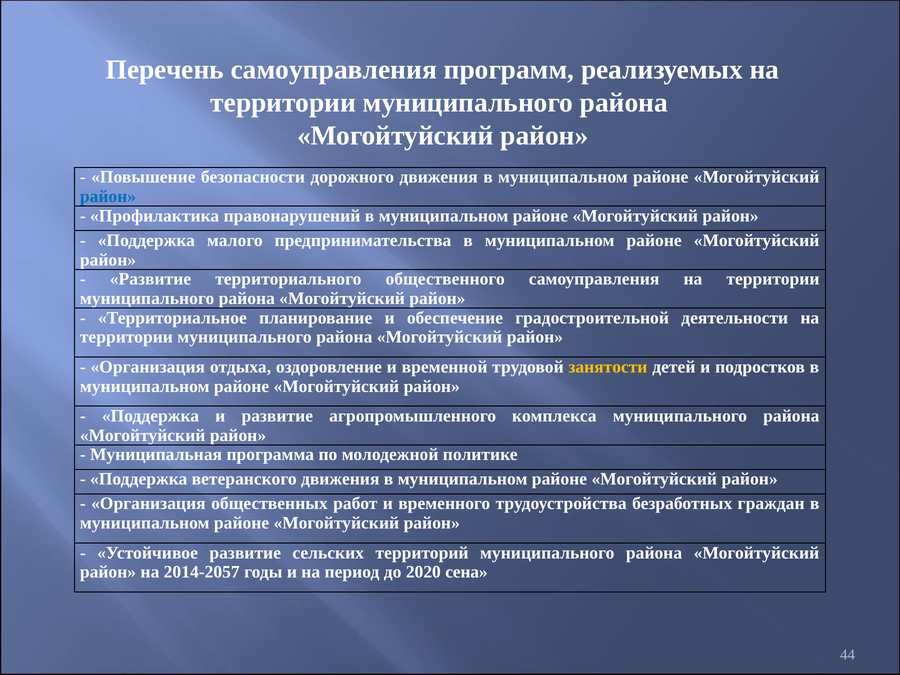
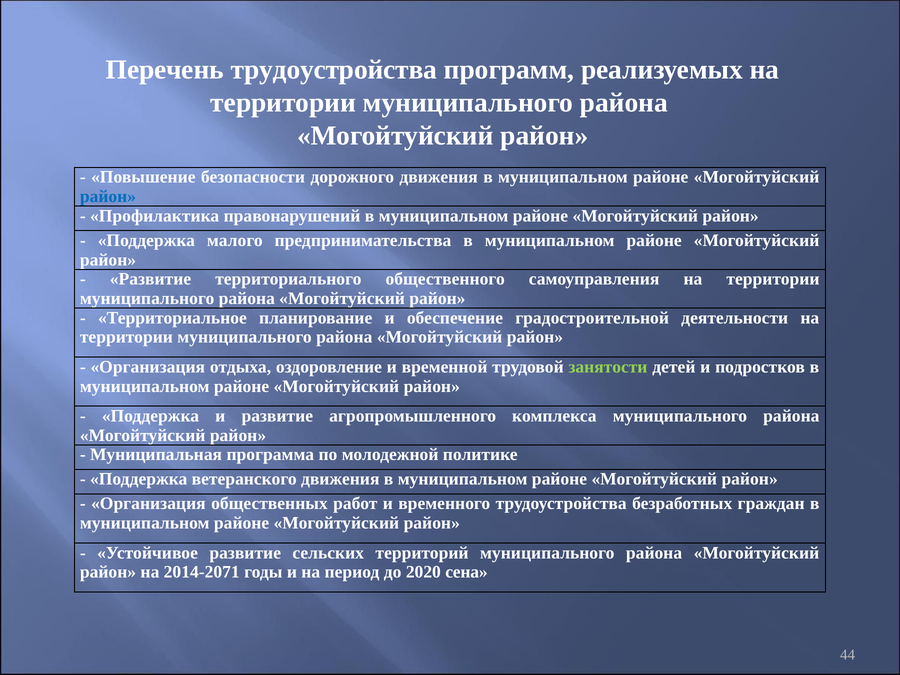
Перечень самоуправления: самоуправления -> трудоустройства (334, 70)
занятости colour: yellow -> light green (608, 367)
2014-2057: 2014-2057 -> 2014-2071 (202, 572)
